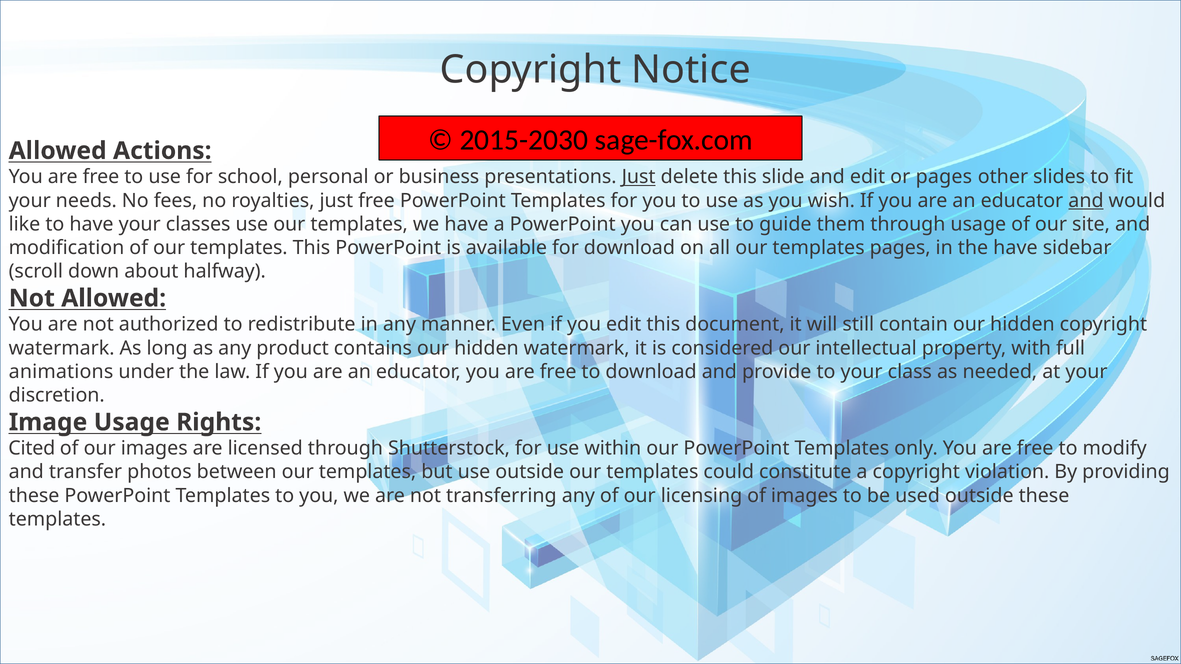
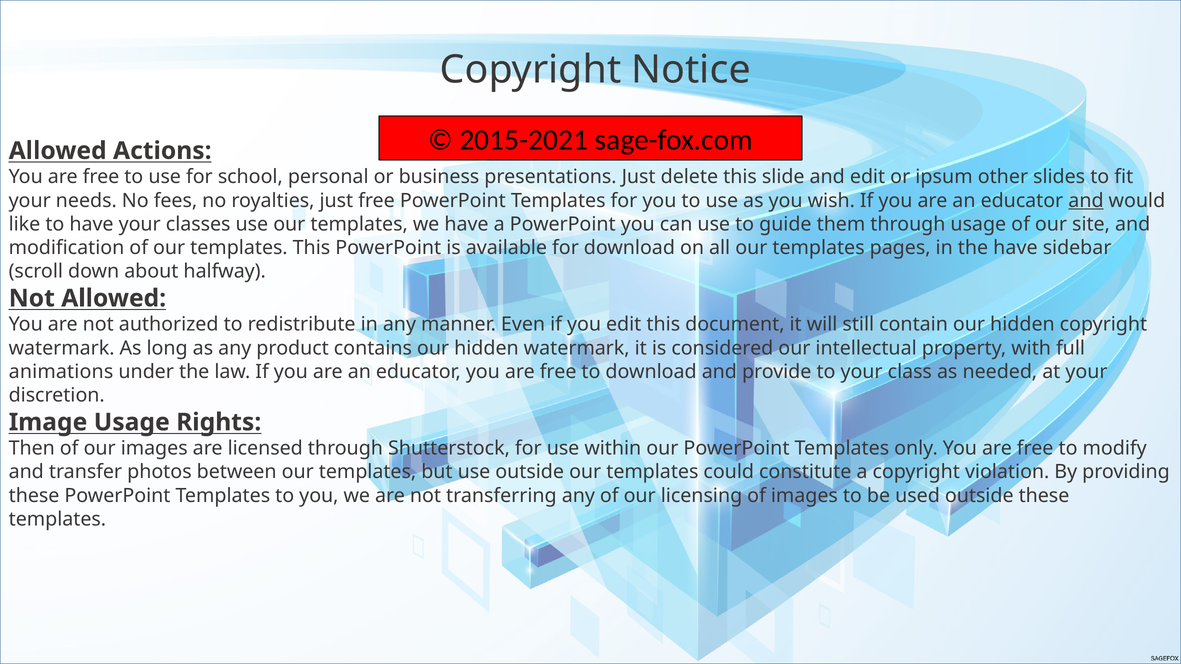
2015-2030: 2015-2030 -> 2015-2021 (524, 140)
Just underline: present -> none (639, 177)
or pages: pages -> ipsum (944, 177)
Cited: Cited -> Then (32, 449)
